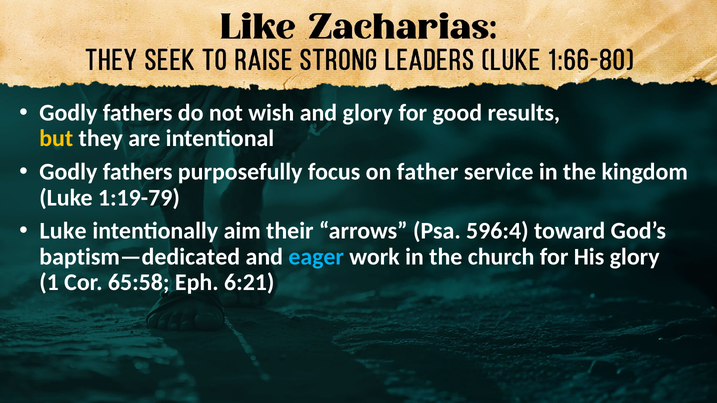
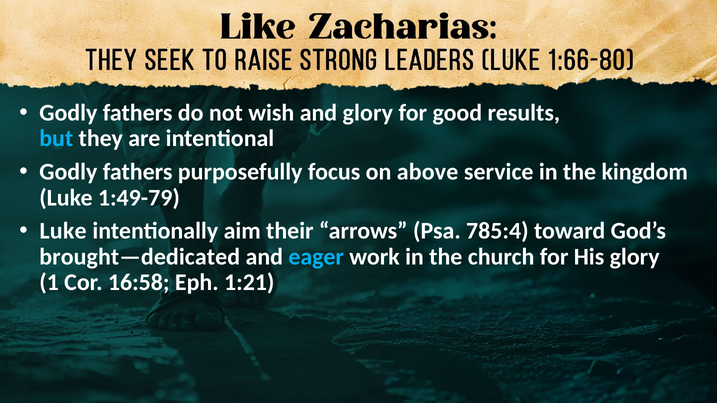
but colour: yellow -> light blue (56, 139)
father: father -> above (428, 172)
1:19-79: 1:19-79 -> 1:49-79 (139, 198)
596:4: 596:4 -> 785:4 (497, 231)
baptism—dedicated: baptism—dedicated -> brought—dedicated (140, 257)
65:58: 65:58 -> 16:58 (139, 283)
6:21: 6:21 -> 1:21 (249, 283)
